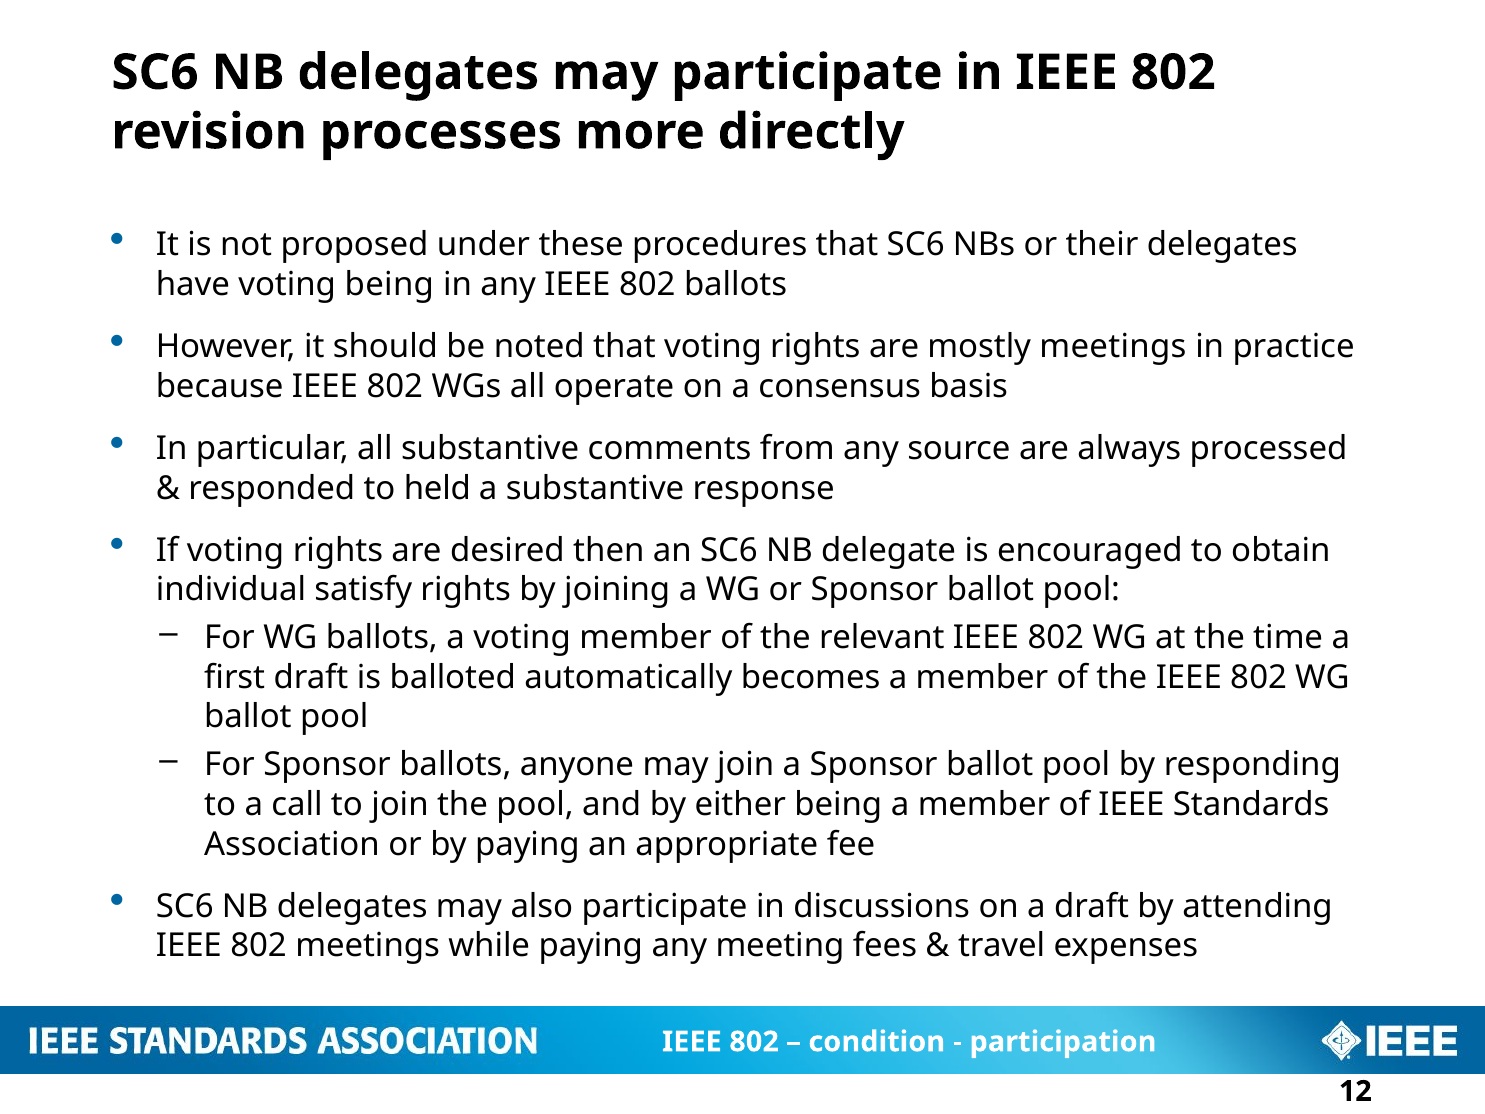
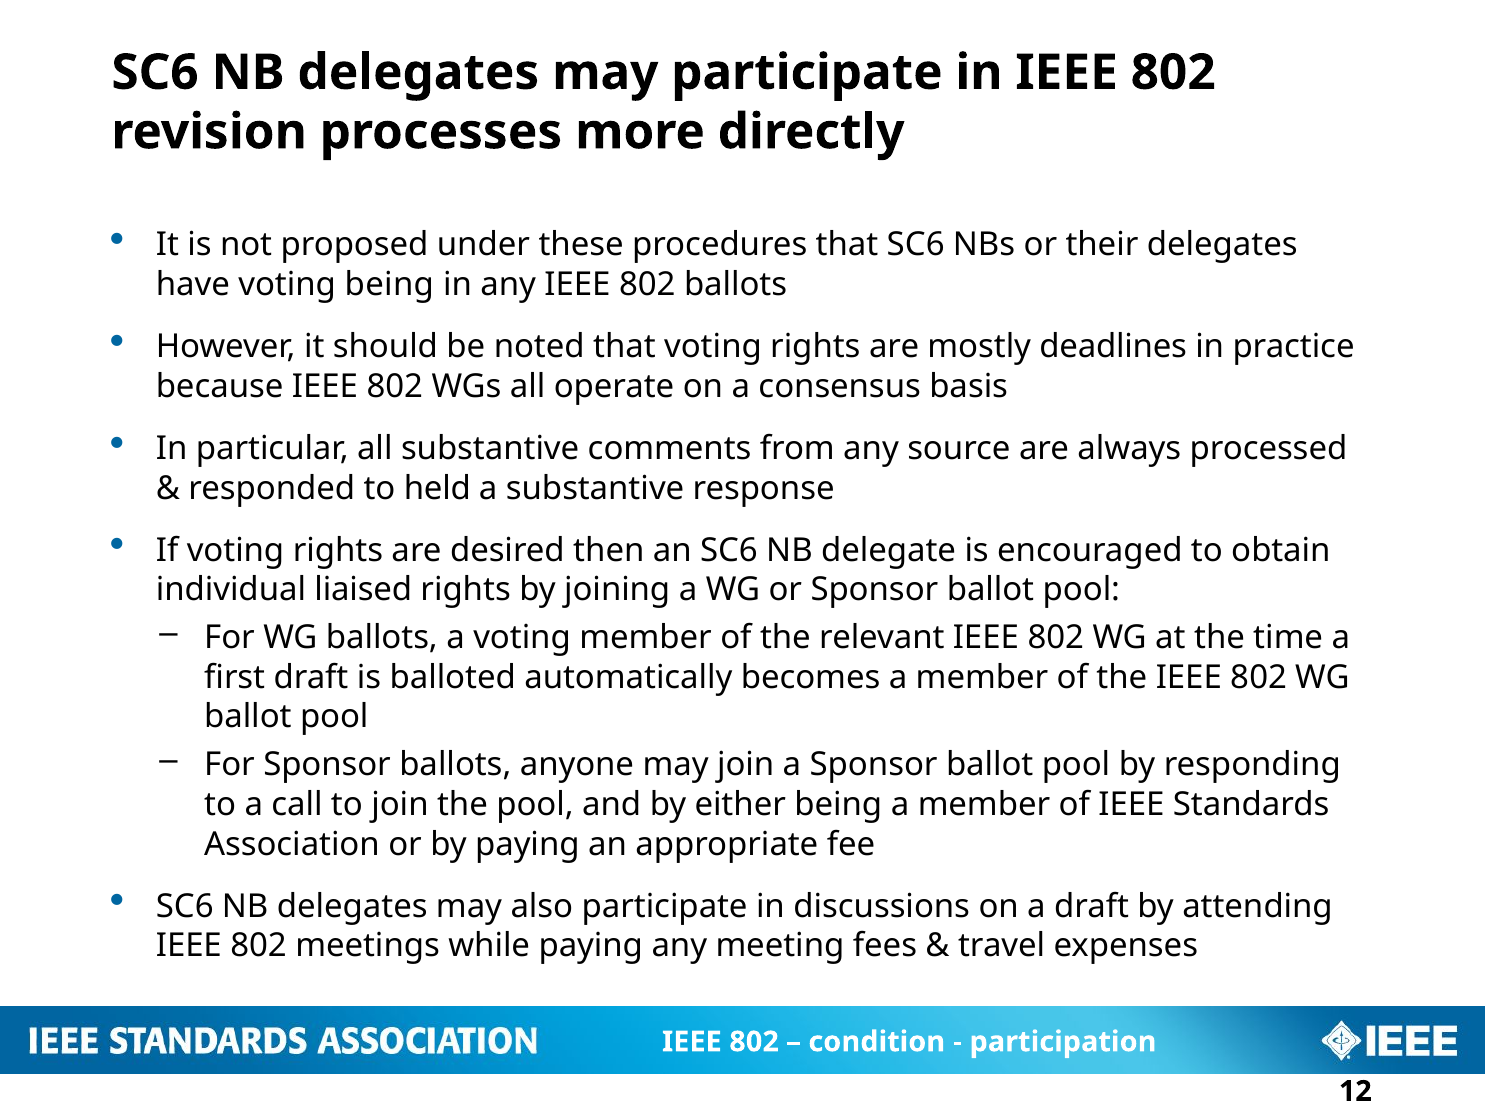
mostly meetings: meetings -> deadlines (1113, 347)
satisfy: satisfy -> liaised (363, 590)
